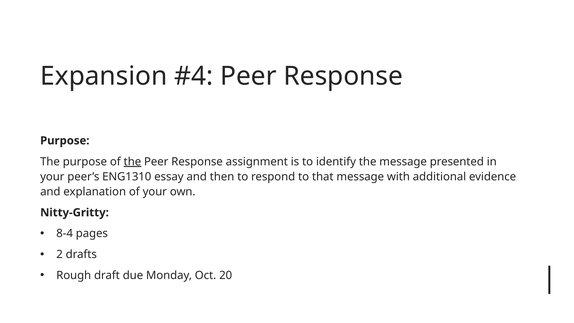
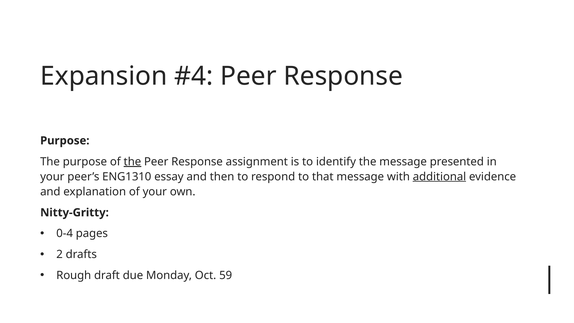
additional underline: none -> present (439, 177)
8-4: 8-4 -> 0-4 (65, 233)
20: 20 -> 59 (226, 275)
